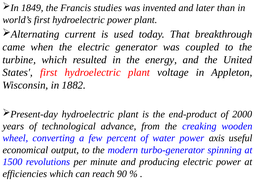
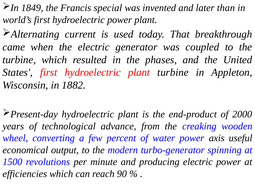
studies: studies -> special (108, 8)
energy: energy -> phases (161, 60)
plant voltage: voltage -> turbine (173, 73)
